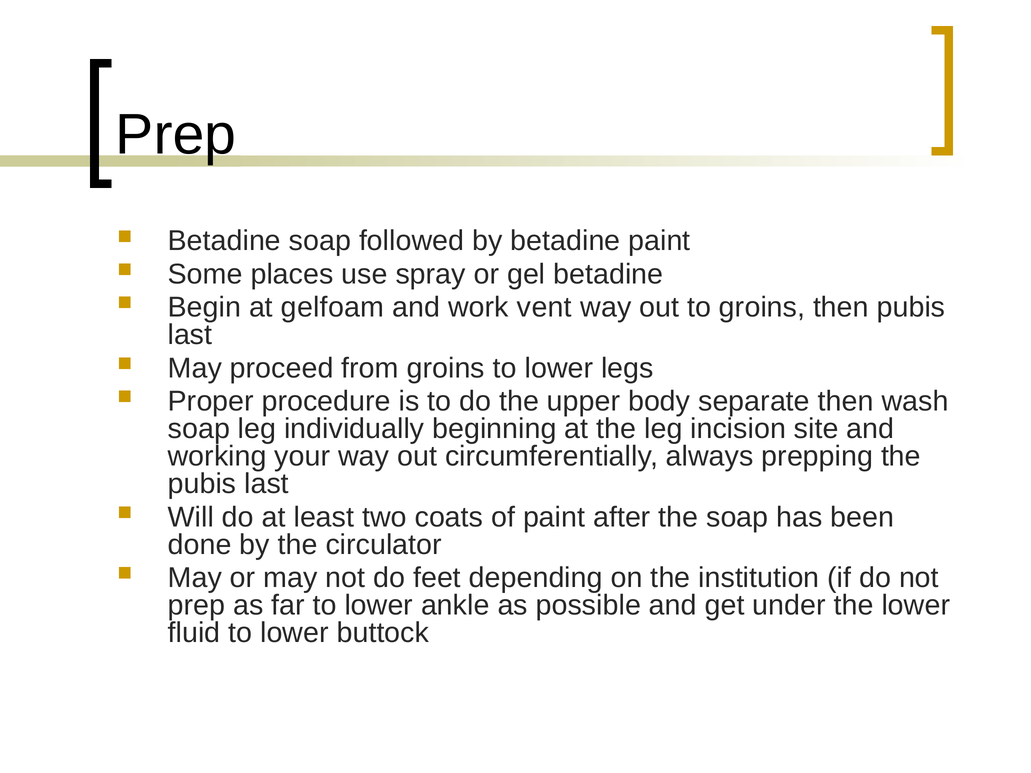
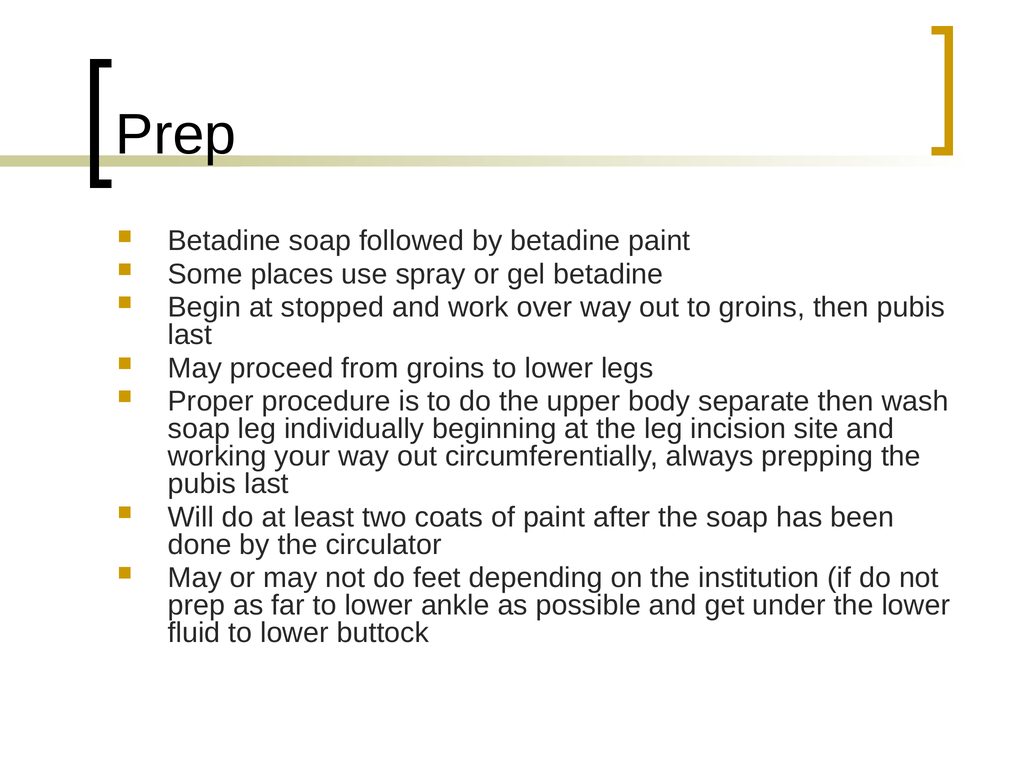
gelfoam: gelfoam -> stopped (333, 308)
vent: vent -> over (545, 308)
